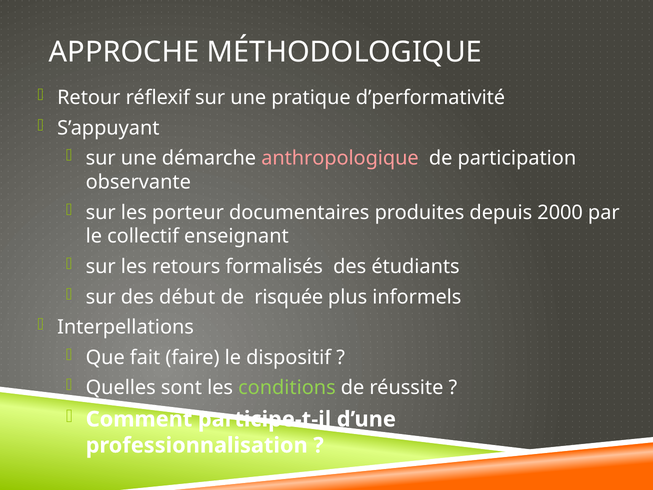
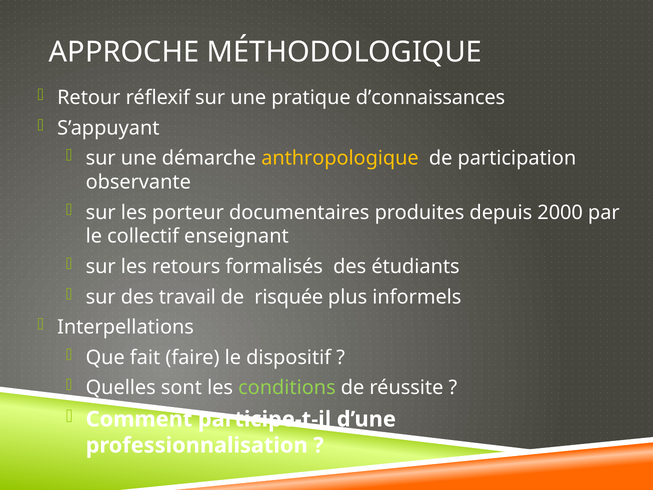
d’performativité: d’performativité -> d’connaissances (430, 98)
anthropologique colour: pink -> yellow (340, 158)
début: début -> travail (187, 297)
